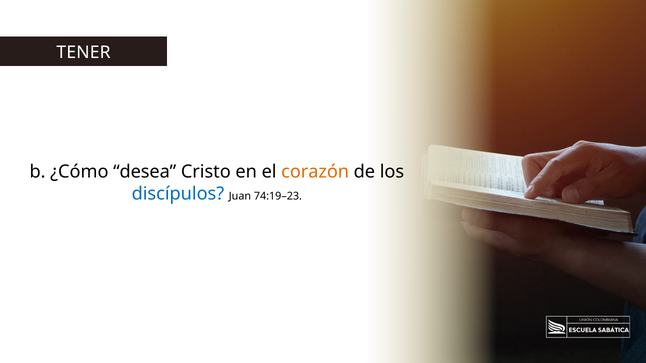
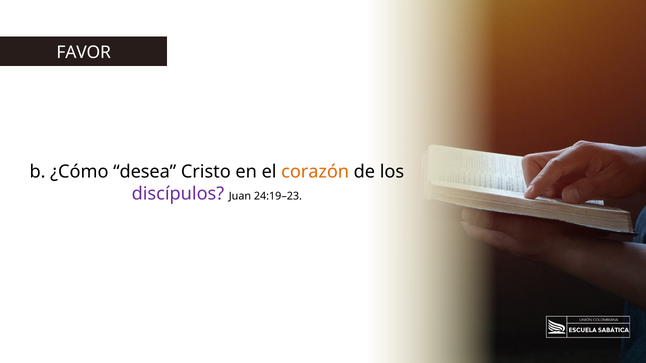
TENER: TENER -> FAVOR (84, 53)
discípulos colour: blue -> purple (178, 194)
74:19–23: 74:19–23 -> 24:19–23 (278, 196)
